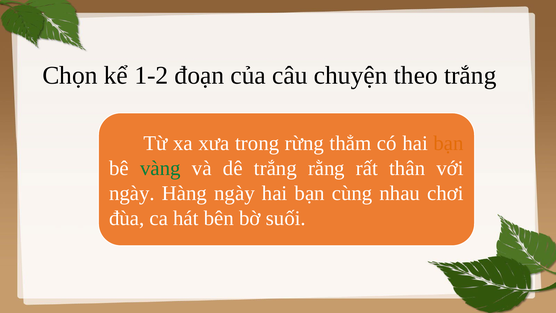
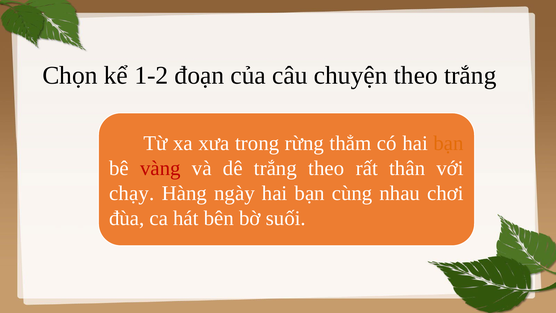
vàng colour: green -> red (160, 168)
trắng rằng: rằng -> theo (326, 168)
ngày: ngày -> chạy (132, 193)
